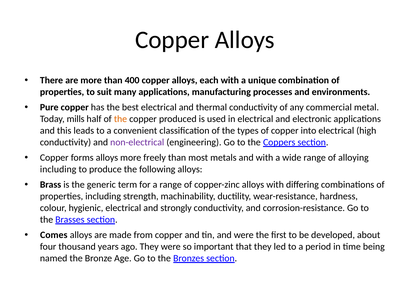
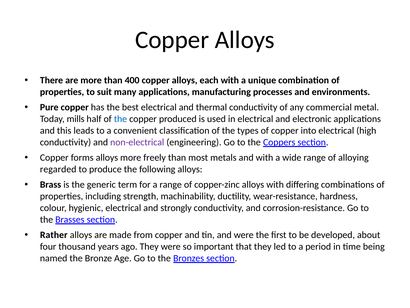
the colour: orange -> blue (120, 119)
including: including -> regarded (58, 169)
Comes: Comes -> Rather (54, 235)
